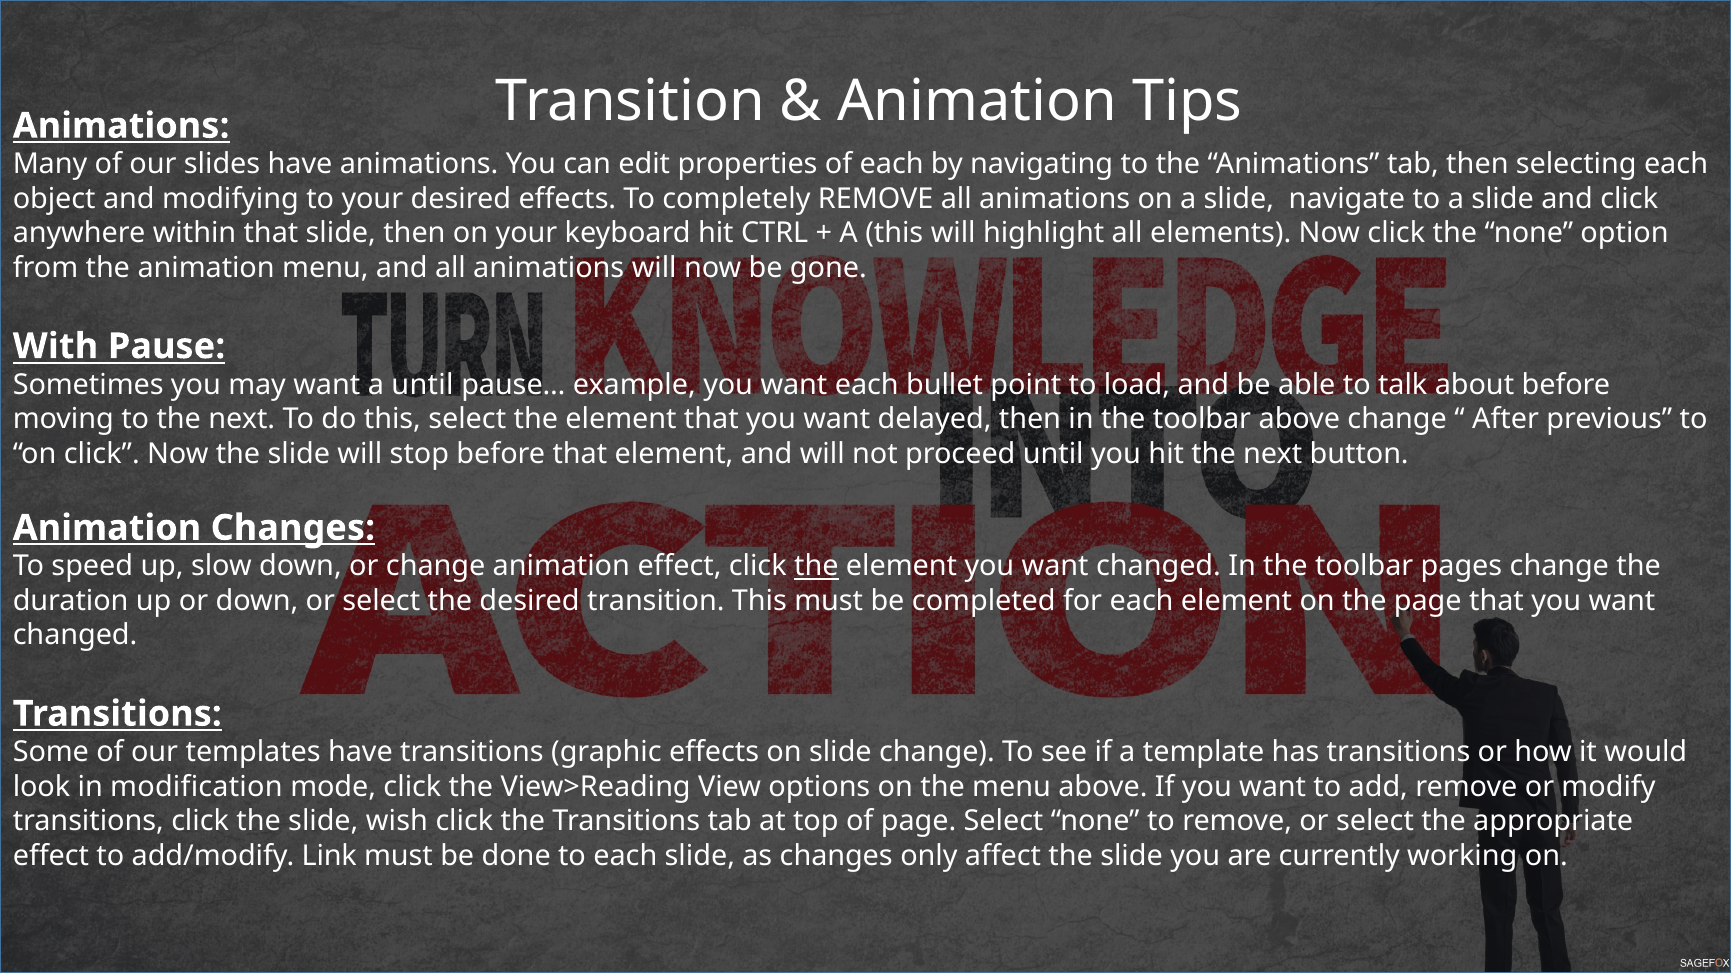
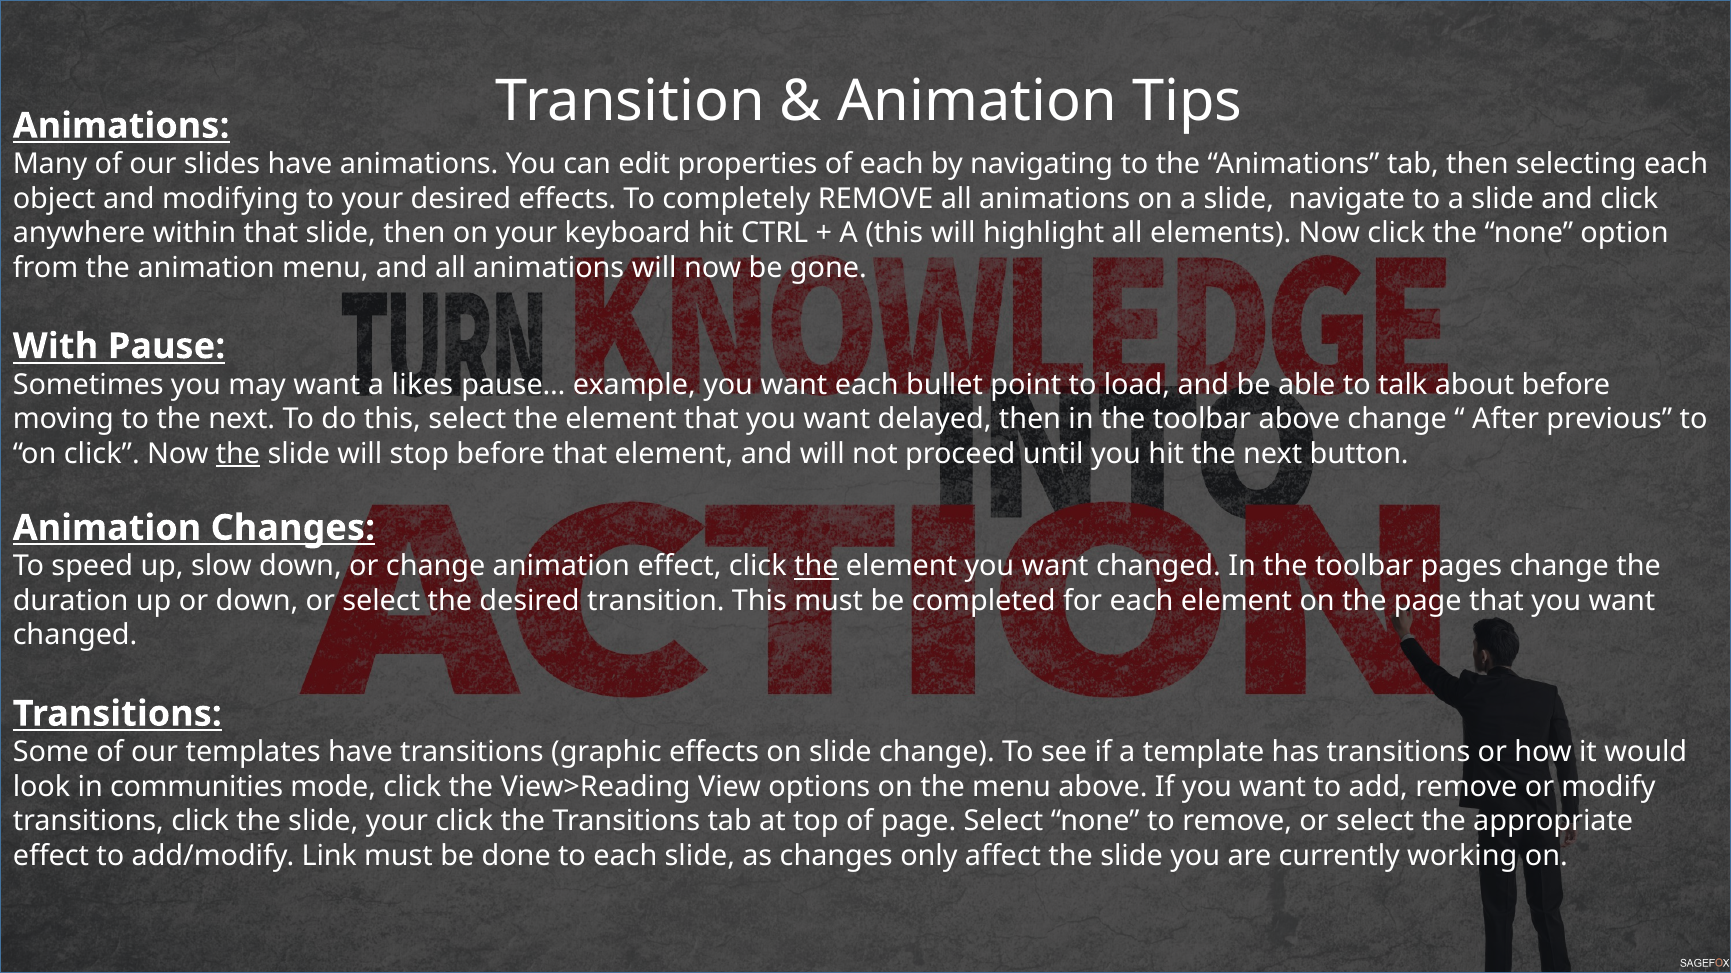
a until: until -> likes (422, 385)
the underline: none -> present (238, 454)
modification: modification -> communities (197, 787)
slide wish: wish -> your (397, 822)
